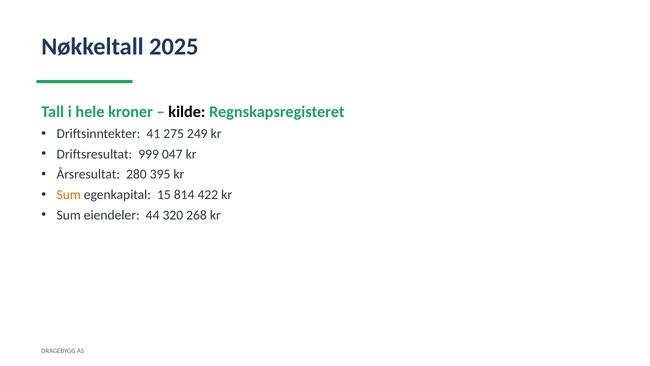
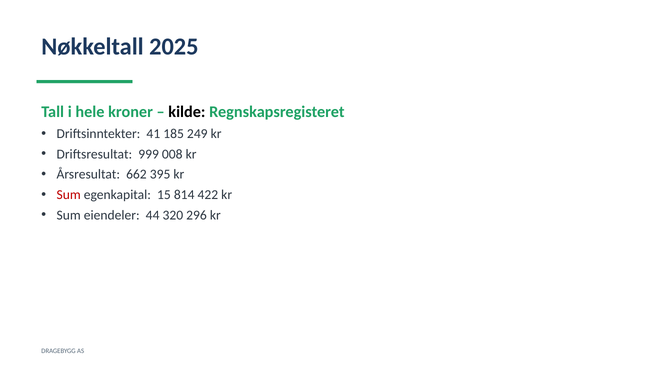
275: 275 -> 185 (174, 134)
047: 047 -> 008 (172, 154)
280: 280 -> 662 (136, 174)
Sum colour: orange -> red (69, 195)
268: 268 -> 296 (197, 215)
